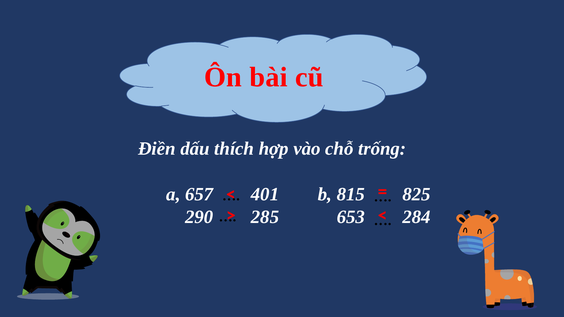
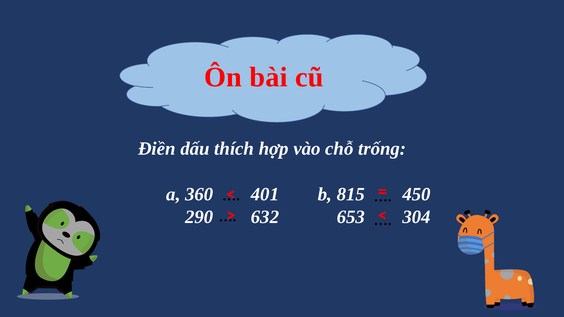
657: 657 -> 360 (199, 194)
825: 825 -> 450 (417, 194)
285: 285 -> 632 (265, 217)
284: 284 -> 304 (417, 217)
